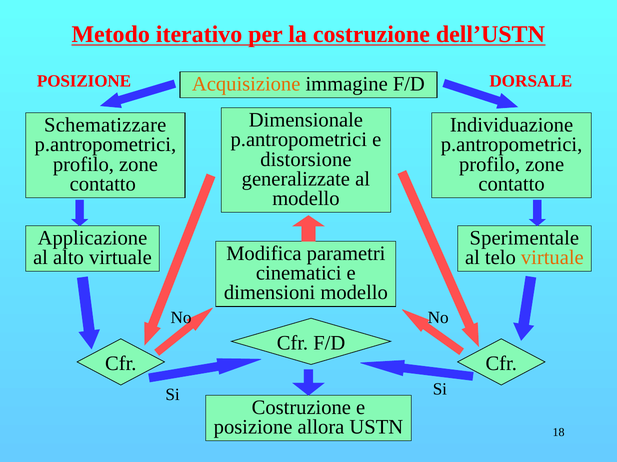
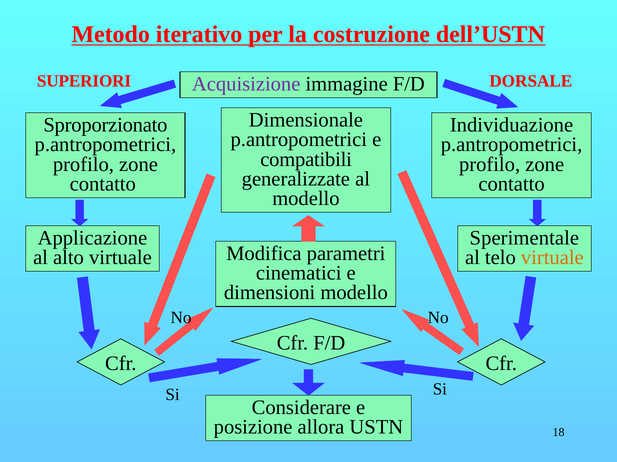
POSIZIONE: POSIZIONE -> SUPERIORI (84, 81)
Acquisizione colour: orange -> purple (246, 84)
Schematizzare: Schematizzare -> Sproporzionato (105, 125)
distorsione: distorsione -> compatibili (306, 160)
Costruzione: Costruzione -> Considerare (301, 408)
